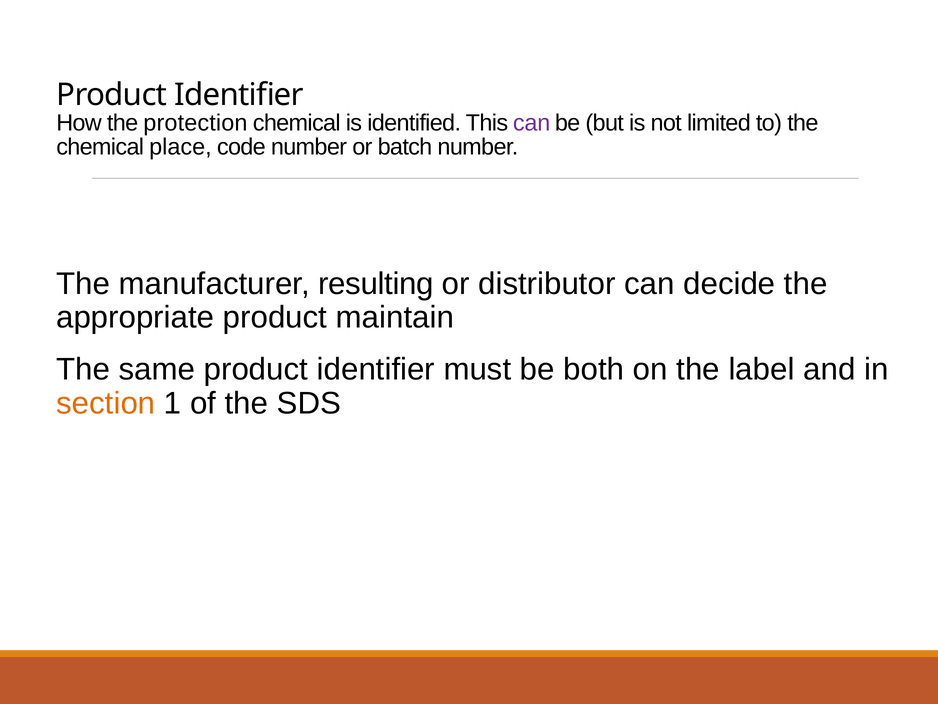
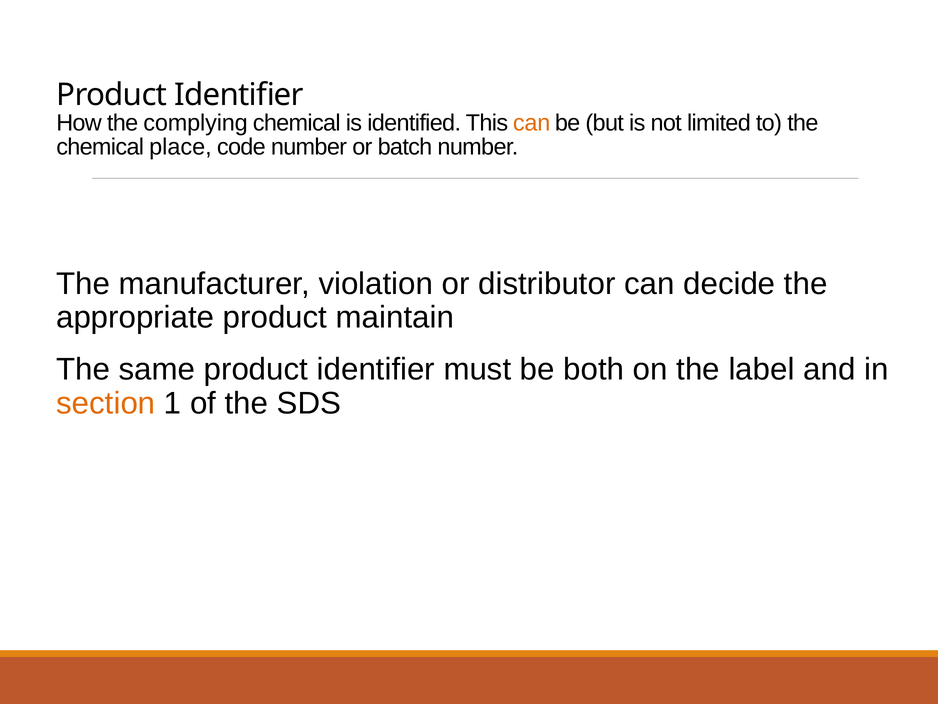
protection: protection -> complying (196, 123)
can colour: purple -> orange (532, 123)
resulting: resulting -> violation (376, 283)
